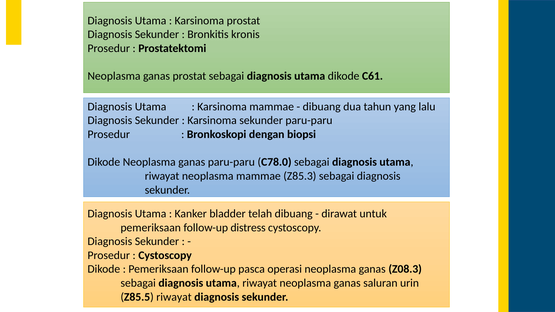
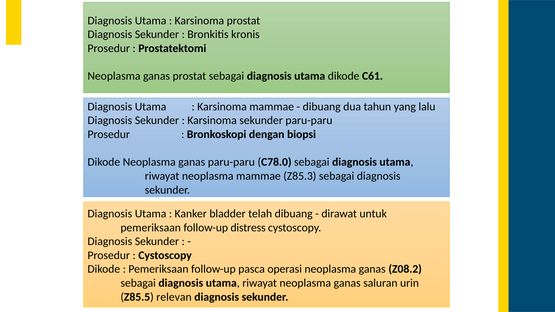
Z08.3: Z08.3 -> Z08.2 (405, 269)
Z85.5 riwayat: riwayat -> relevan (174, 297)
